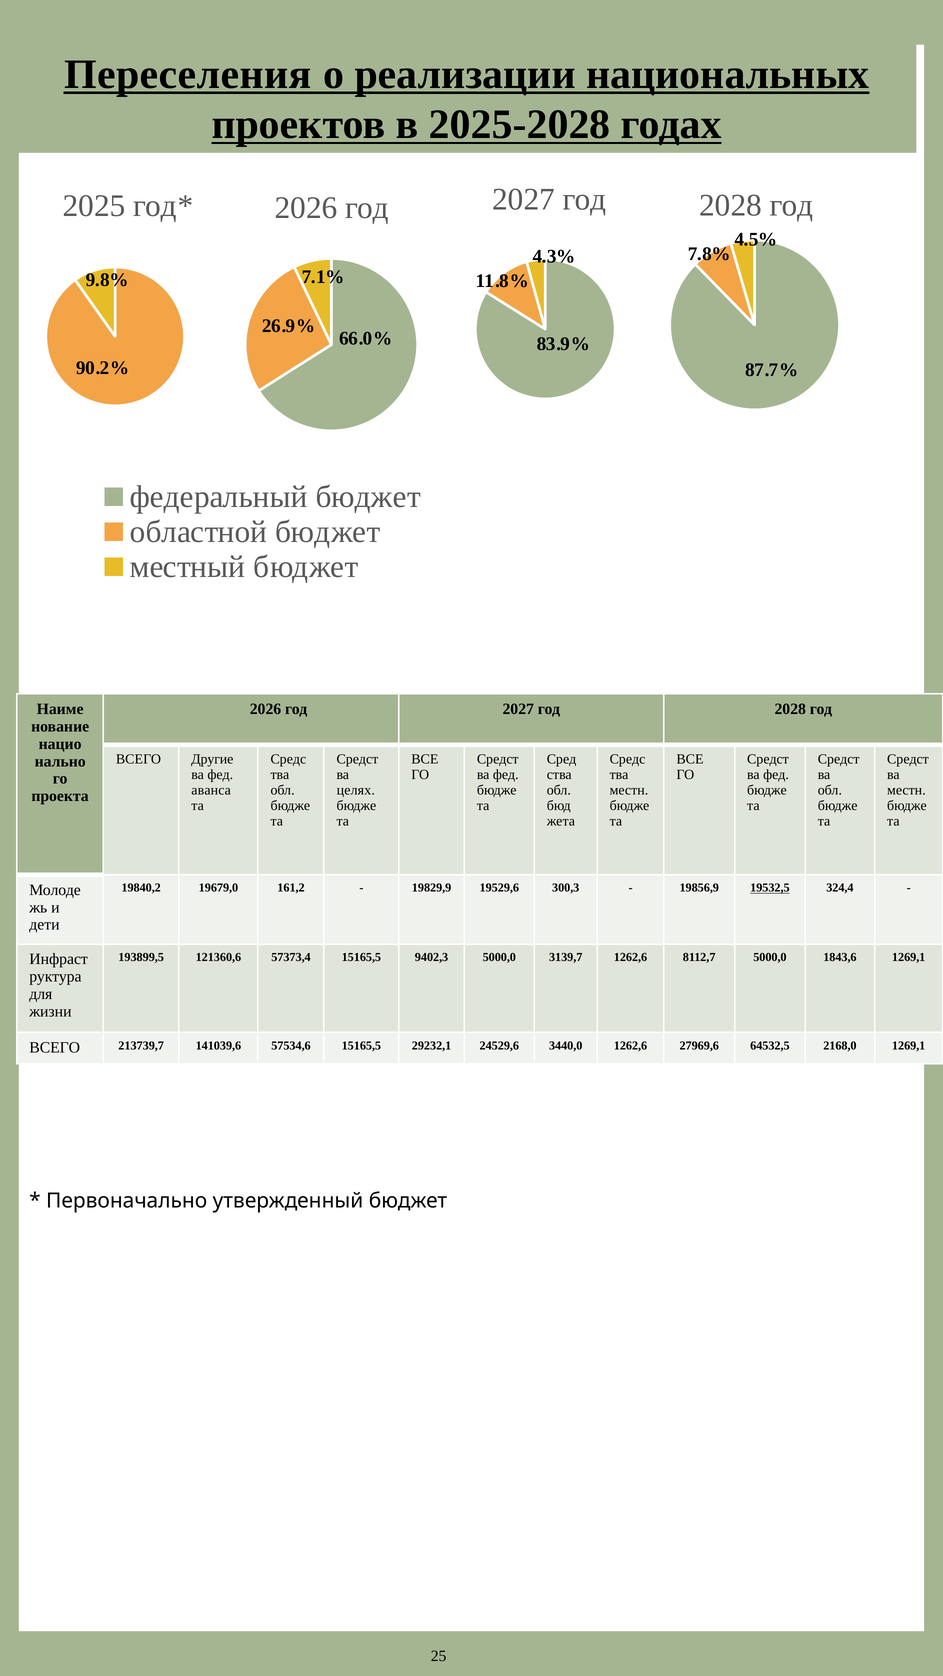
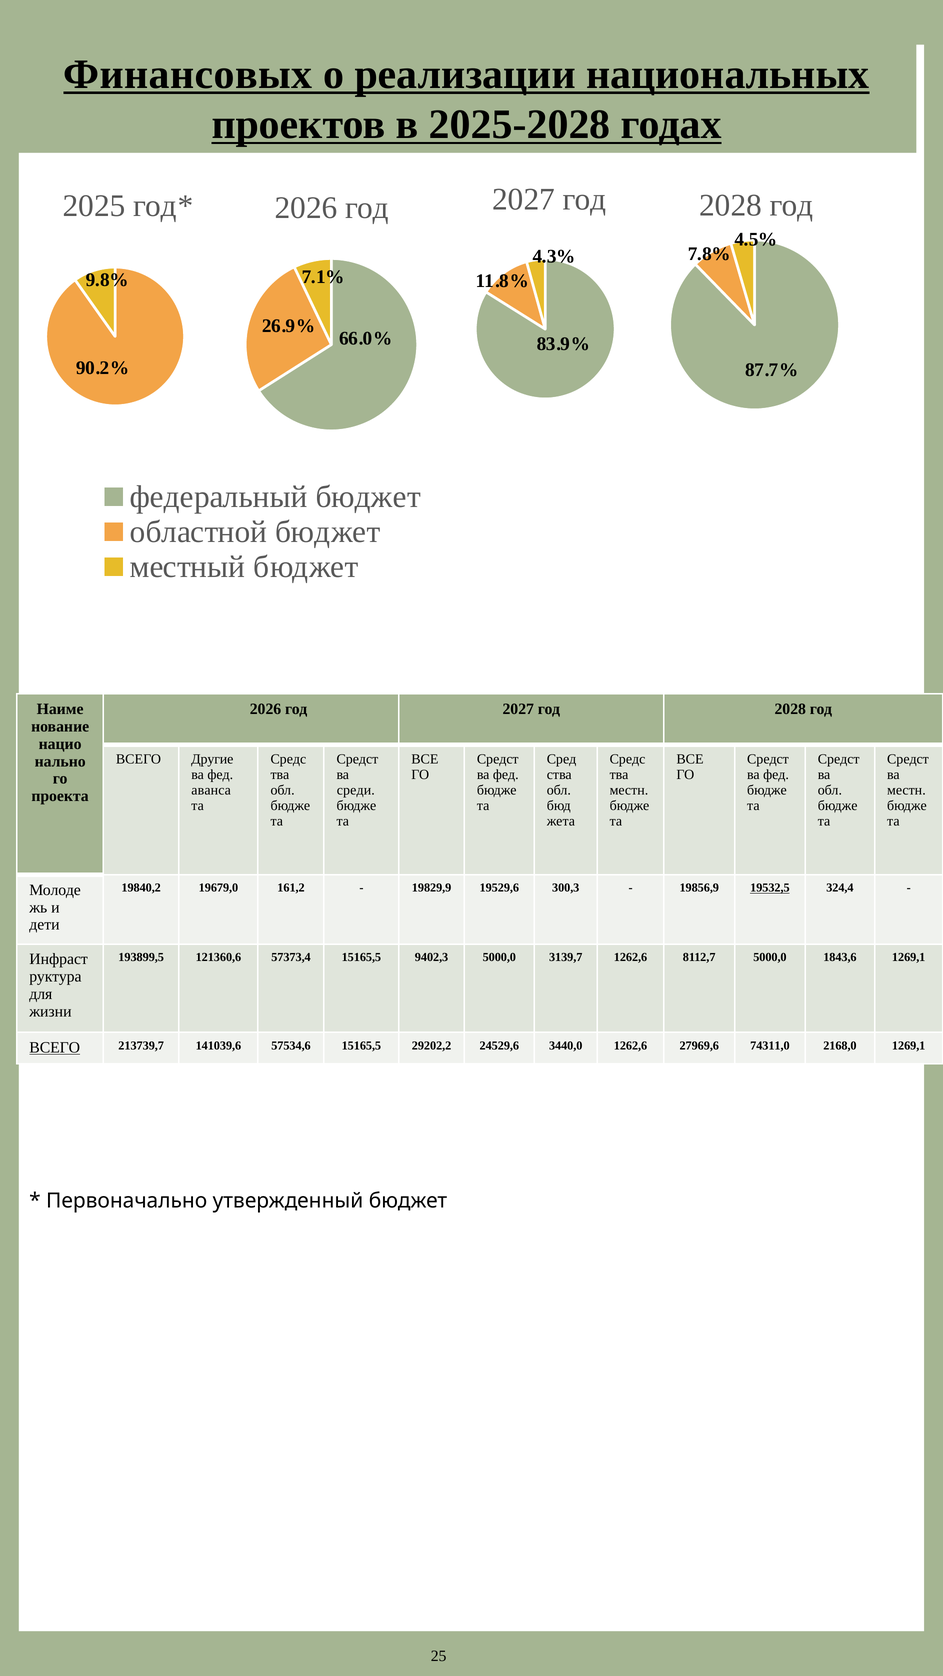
Переселения: Переселения -> Финансовых (188, 74)
целях: целях -> среди (356, 790)
ВСЕГО underline: none -> present (55, 1048)
29232,1: 29232,1 -> 29202,2 (432, 1046)
64532,5: 64532,5 -> 74311,0 (770, 1046)
